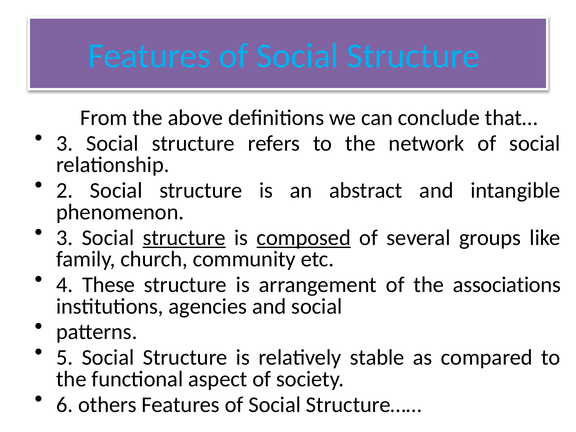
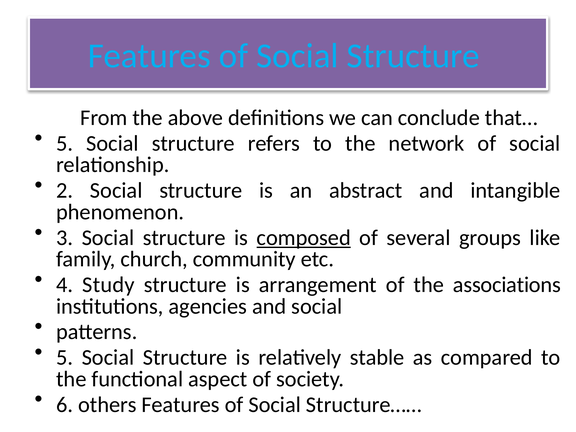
3: 3 -> 5 (65, 143)
structure underline: present -> none (184, 238)
These: These -> Study (108, 285)
